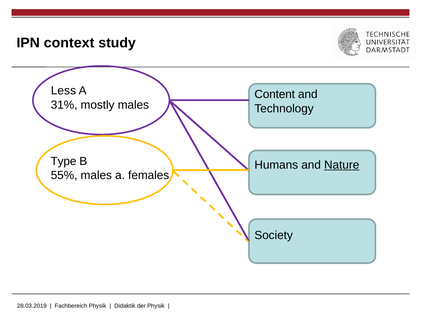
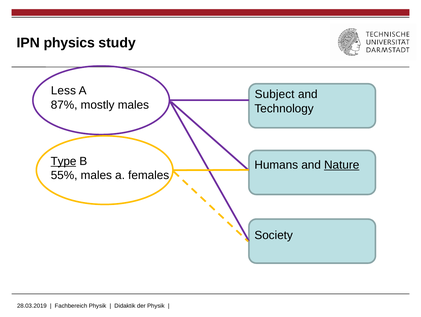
context: context -> physics (69, 43)
Content: Content -> Subject (275, 94)
31%: 31% -> 87% (64, 105)
Type underline: none -> present (64, 161)
